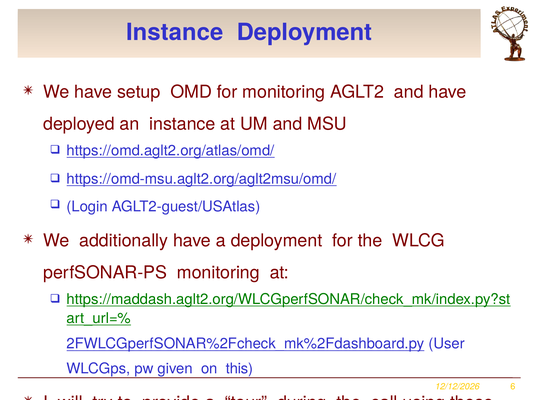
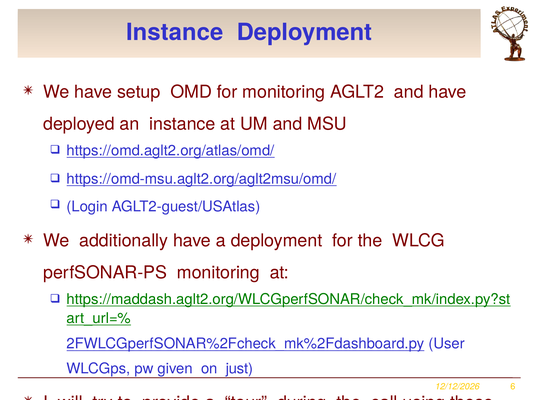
this: this -> just (239, 369)
